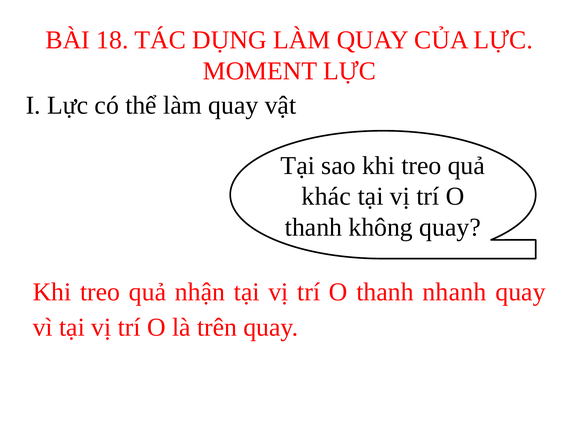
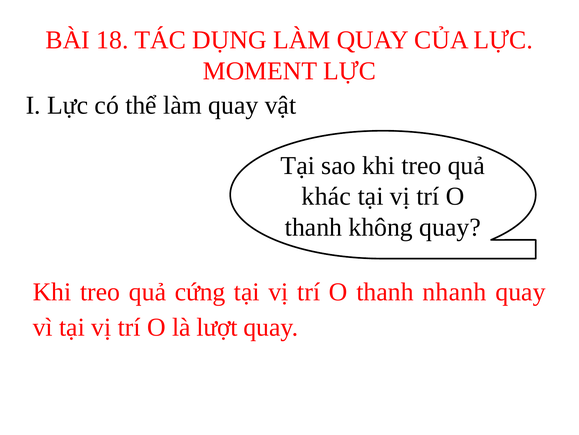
nhận: nhận -> cứng (200, 292)
trên: trên -> lượt (217, 327)
